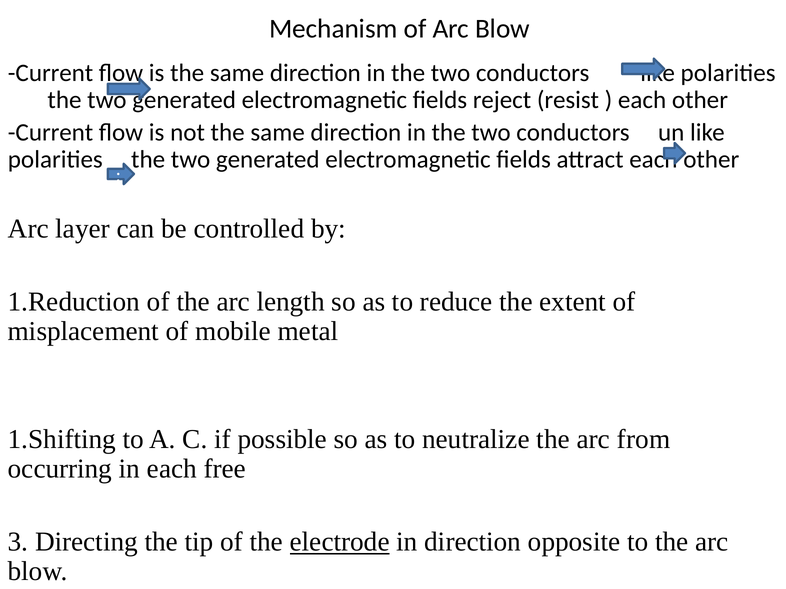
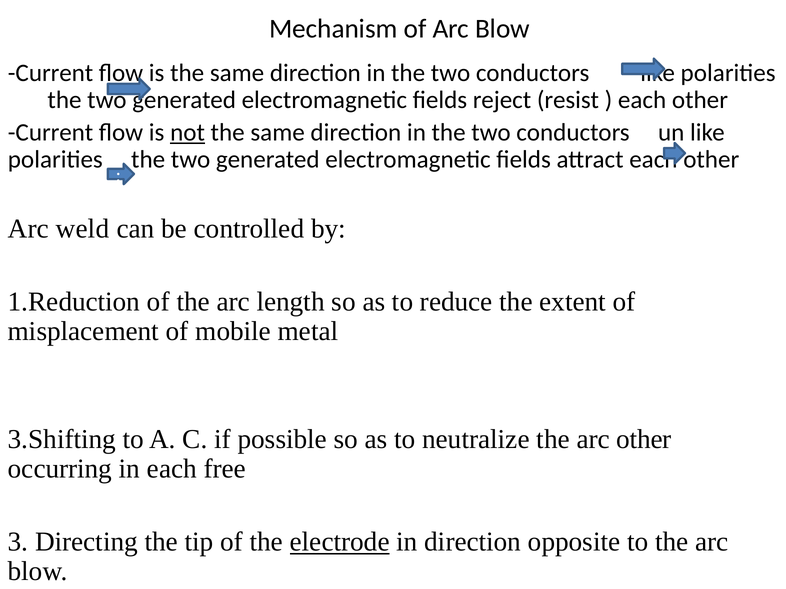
not underline: none -> present (188, 132)
layer: layer -> weld (83, 229)
1.Shifting: 1.Shifting -> 3.Shifting (62, 440)
arc from: from -> other (644, 440)
